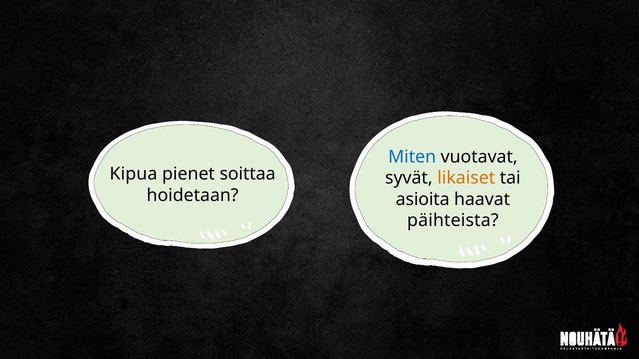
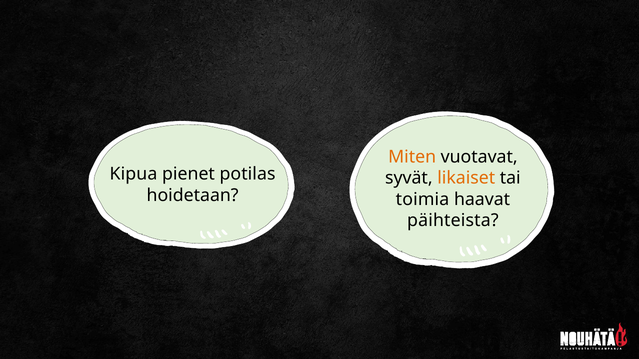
Miten colour: blue -> orange (412, 157)
soittaa: soittaa -> potilas (248, 174)
asioita: asioita -> toimia (423, 200)
